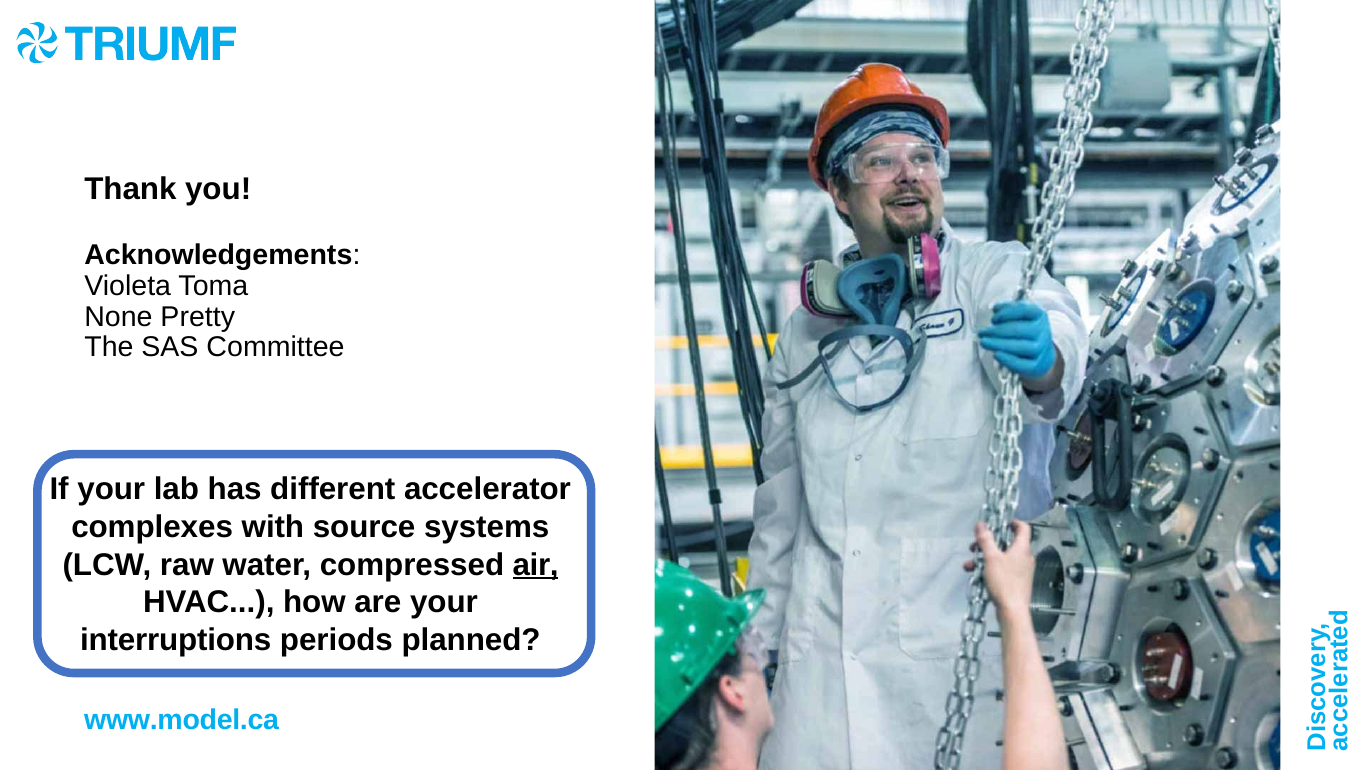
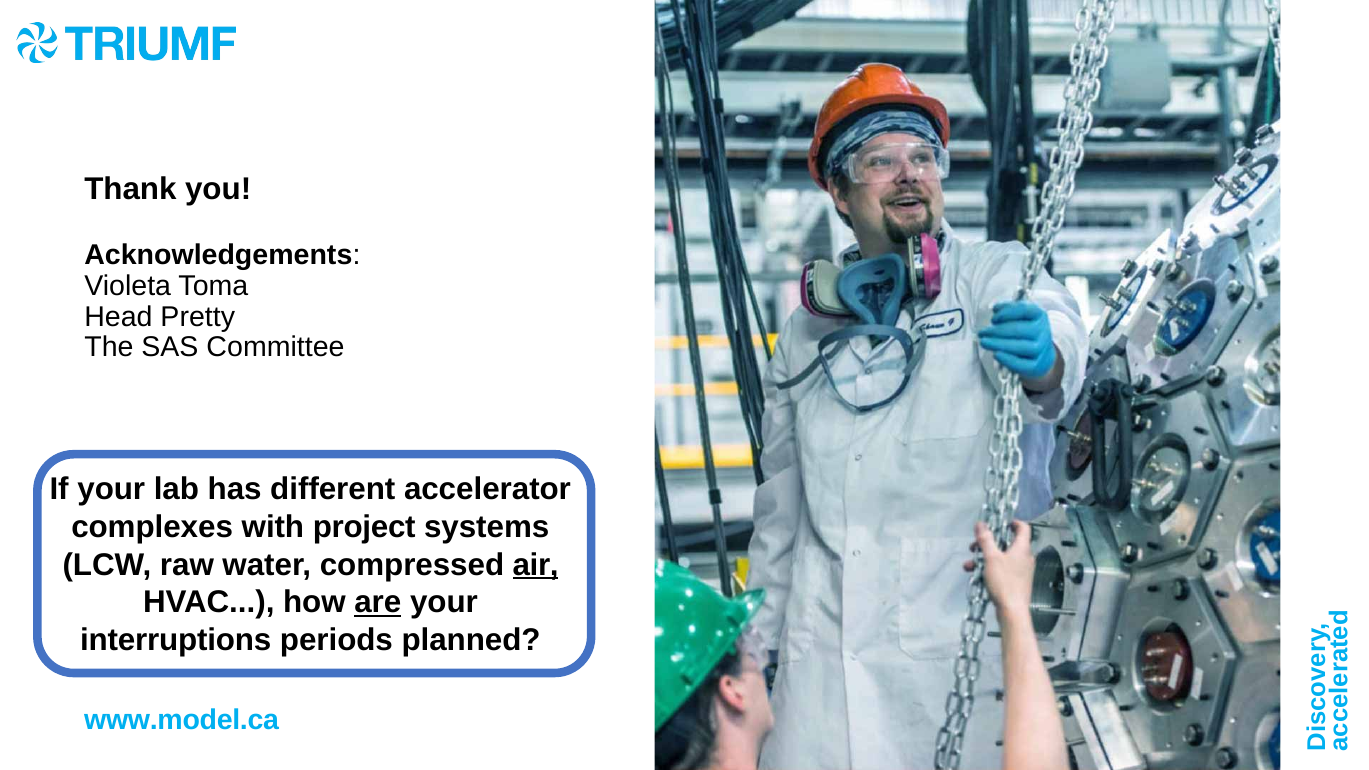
None: None -> Head (118, 317)
source: source -> project (364, 527)
are underline: none -> present (378, 603)
